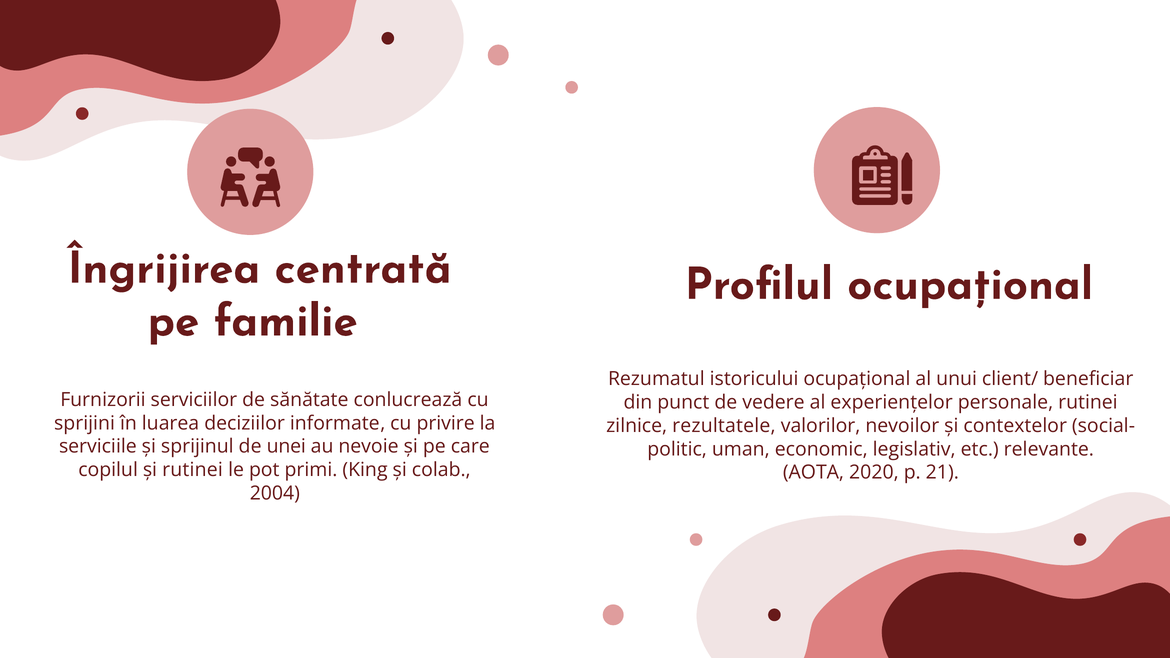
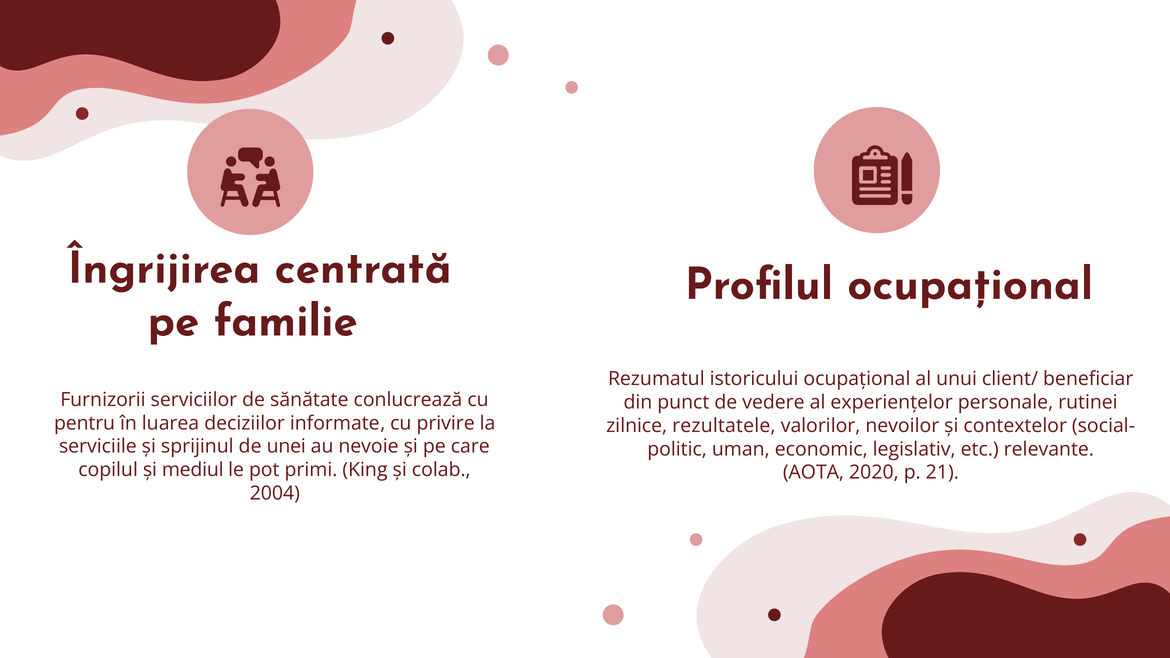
sprijini: sprijini -> pentru (85, 423)
și rutinei: rutinei -> mediul (193, 470)
